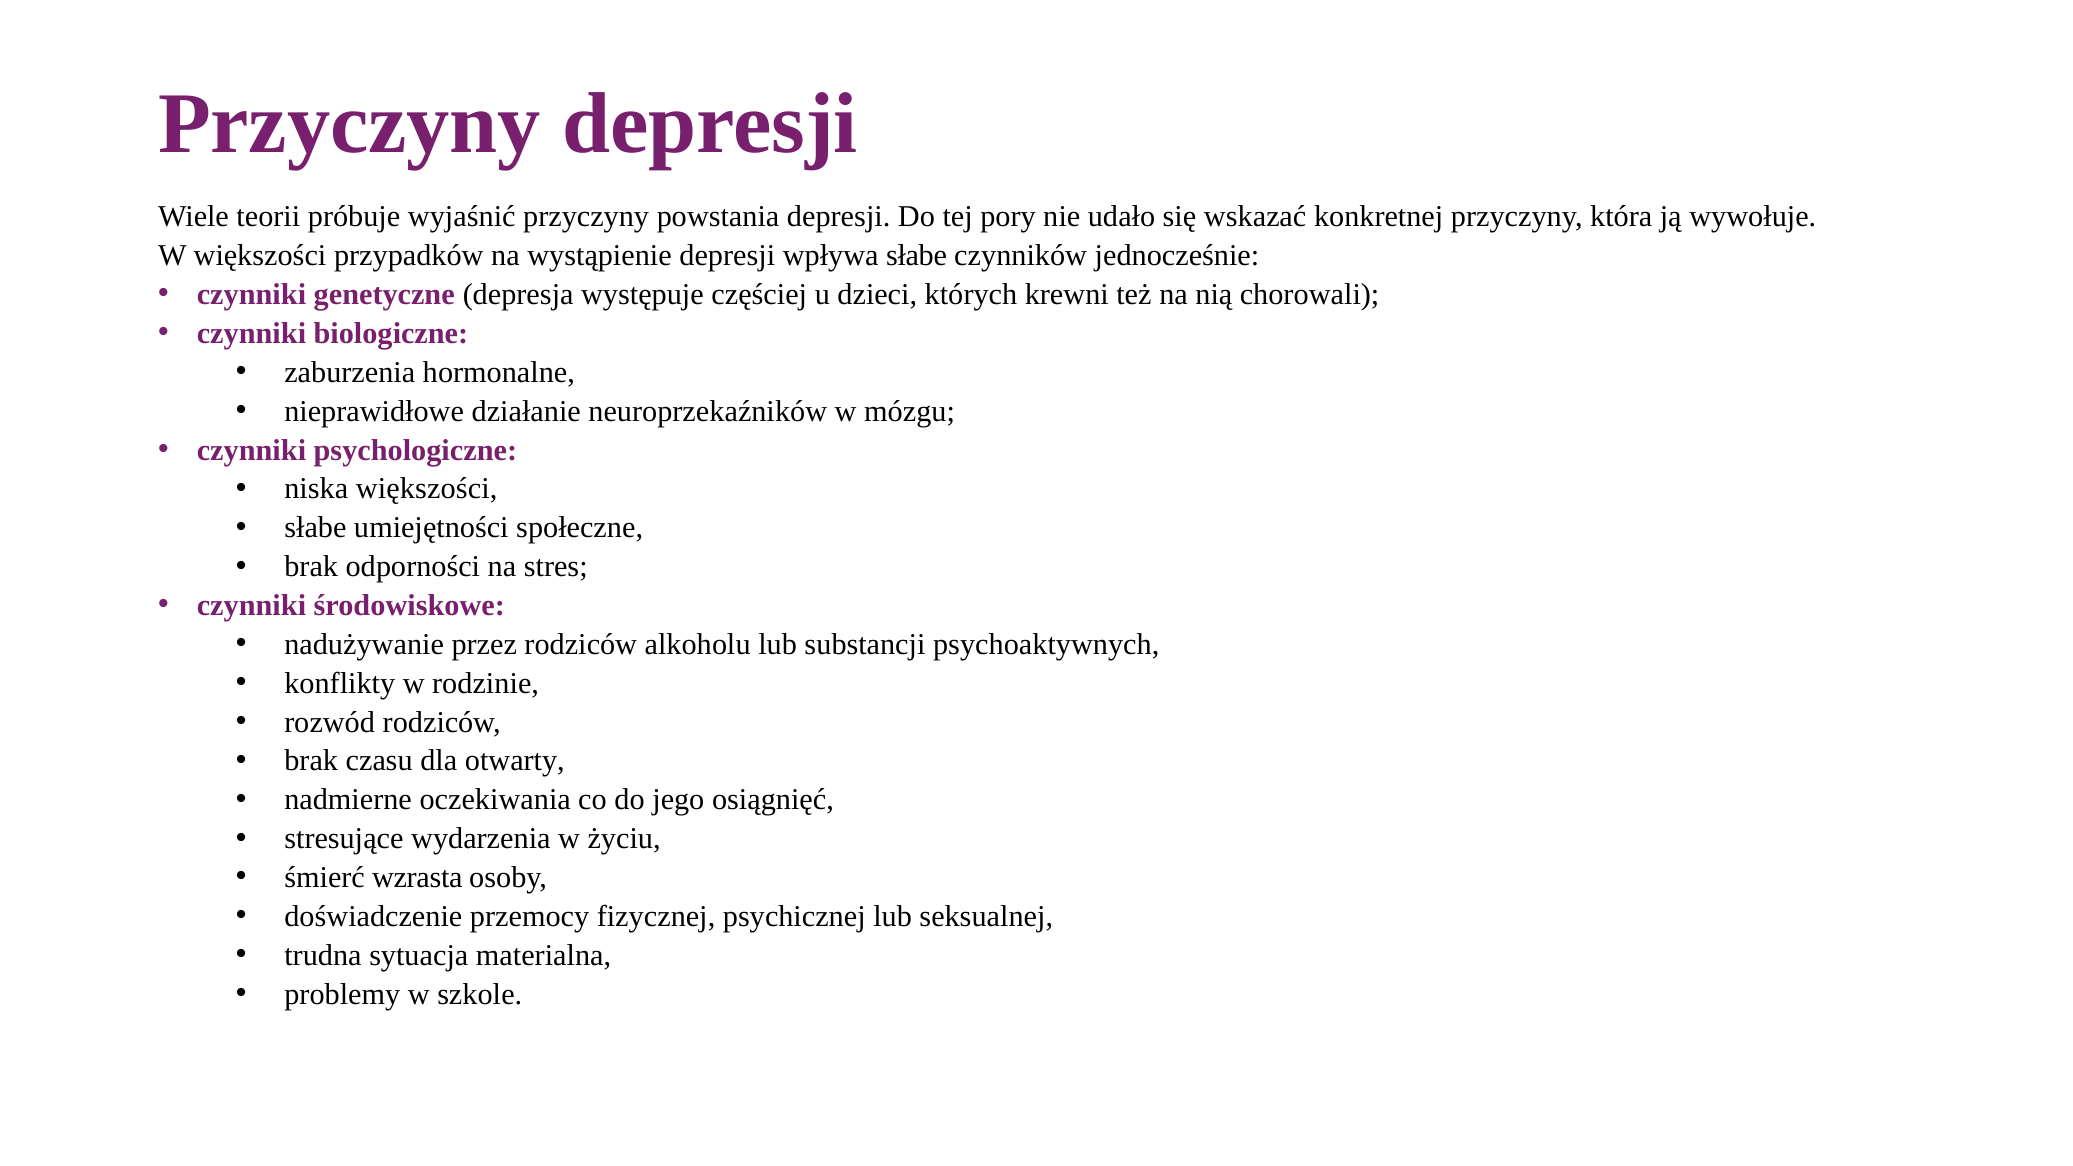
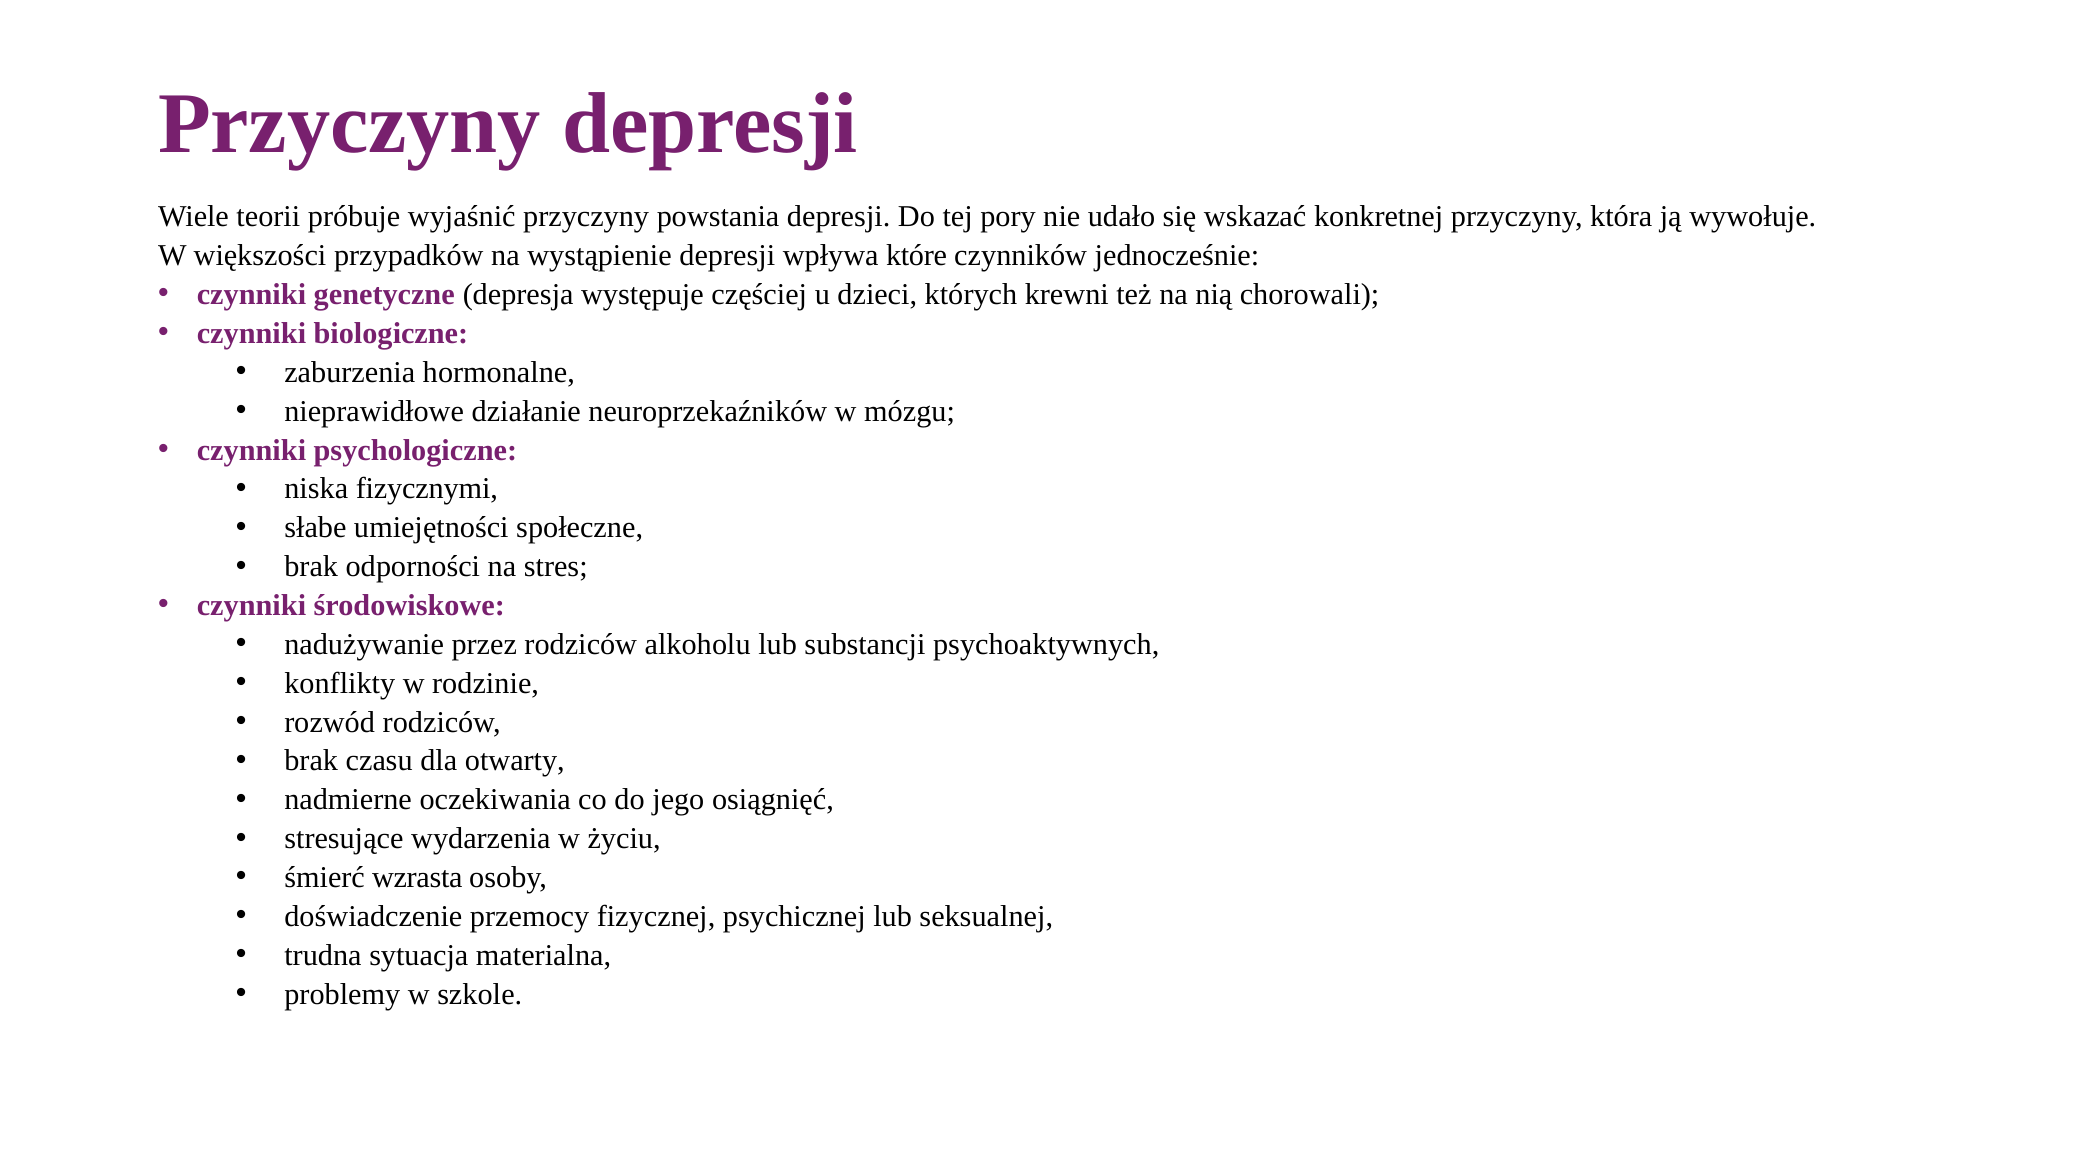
wpływa słabe: słabe -> które (917, 256)
niska większości: większości -> fizycznymi (427, 489)
